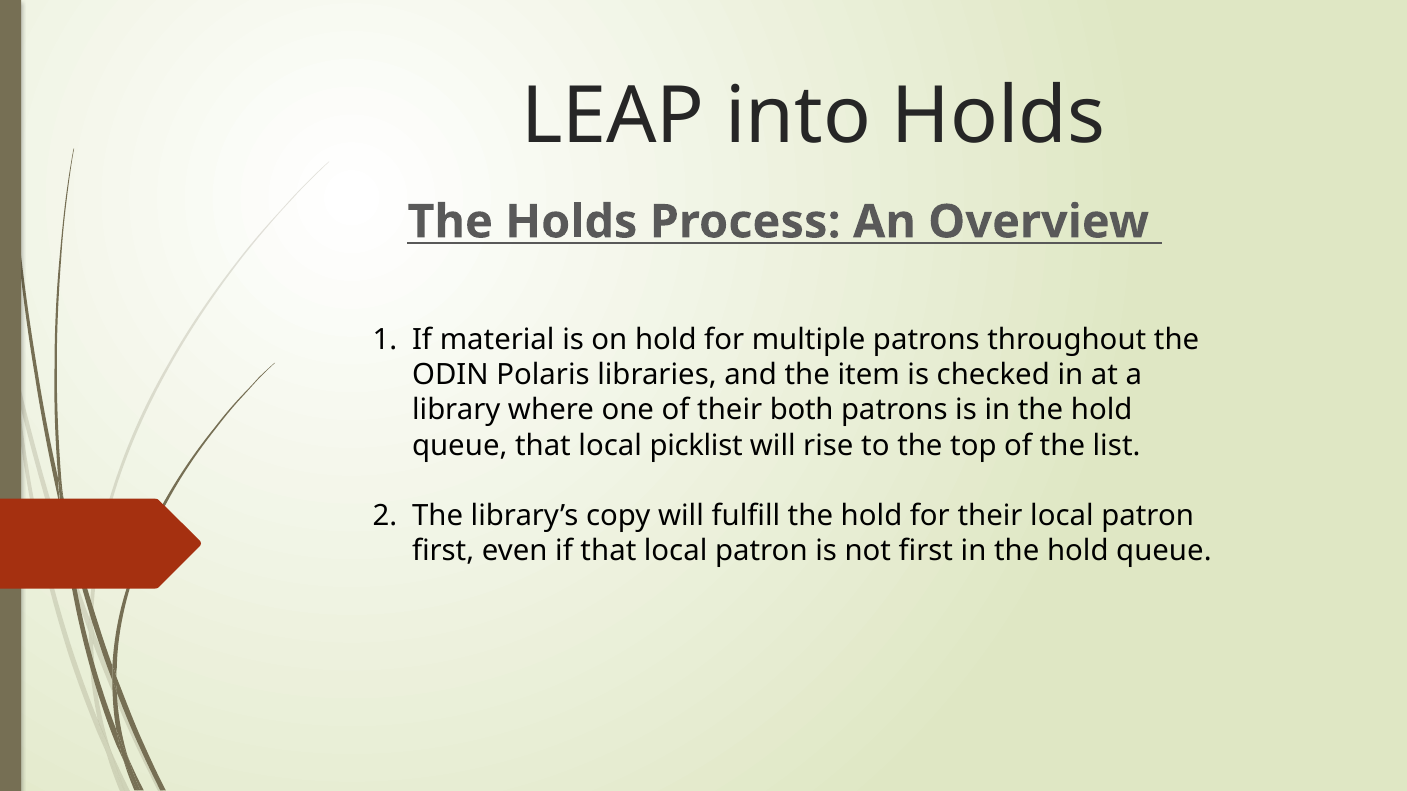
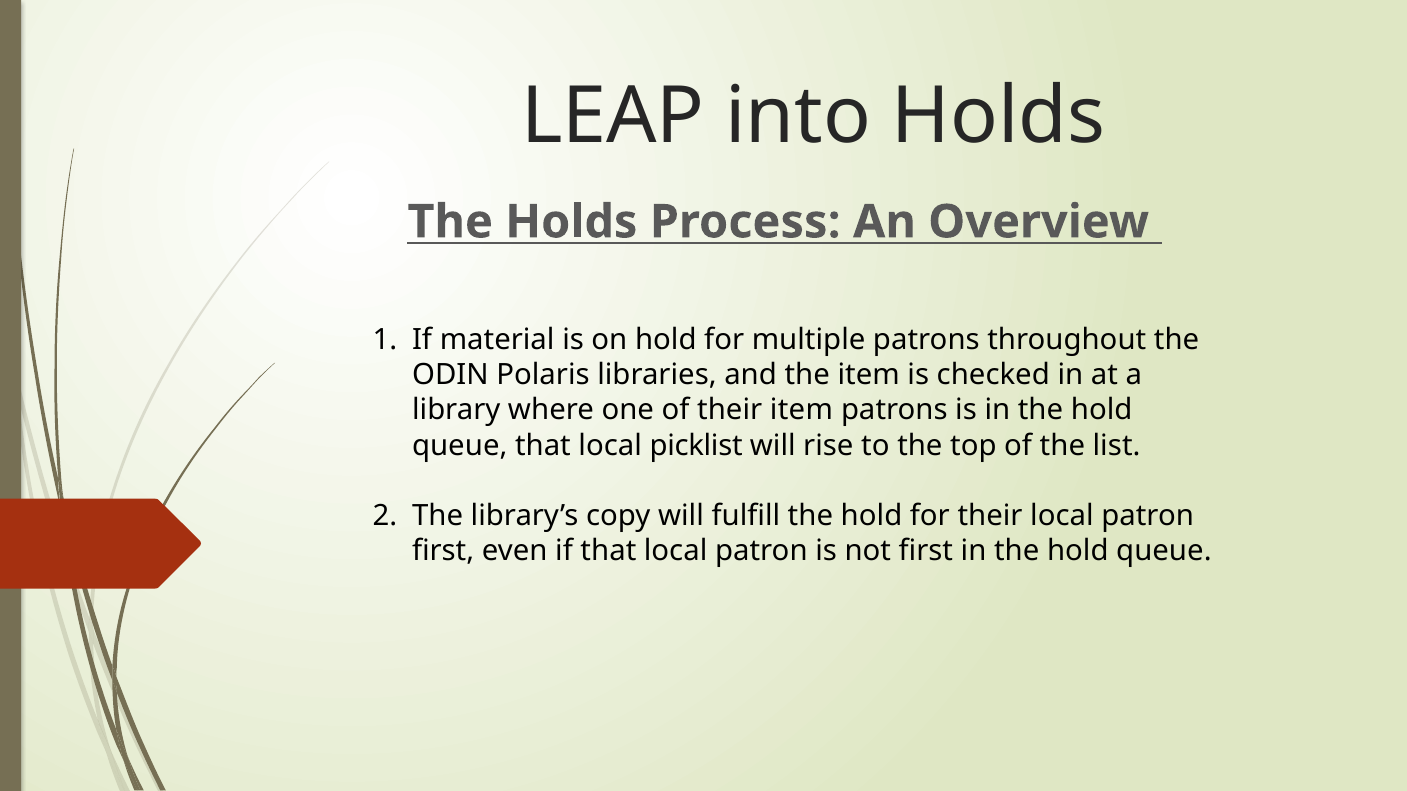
their both: both -> item (801, 411)
